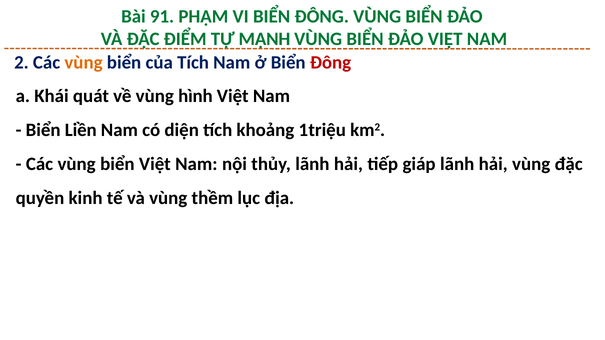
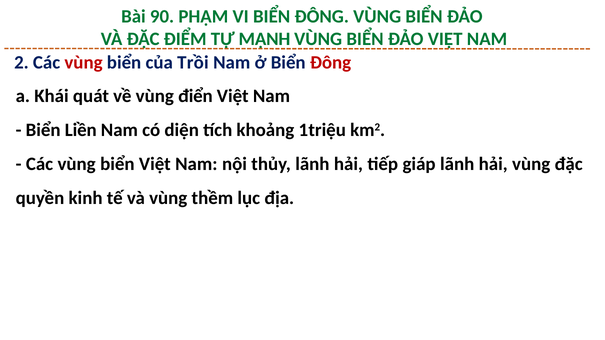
91: 91 -> 90 (162, 17)
vùng colour: orange -> red (84, 63)
của Tích: Tích -> Trồi (193, 63)
hình: hình -> điển (195, 96)
